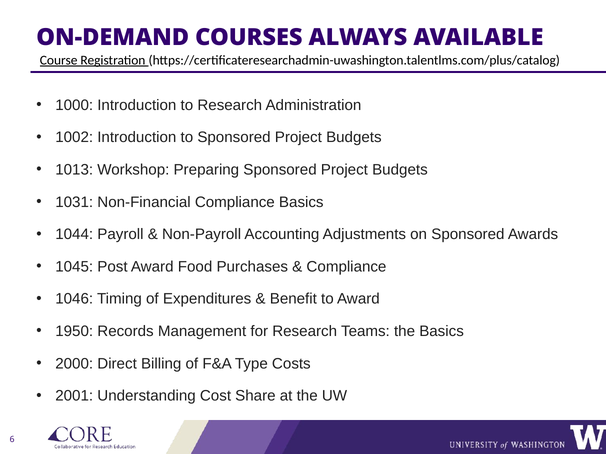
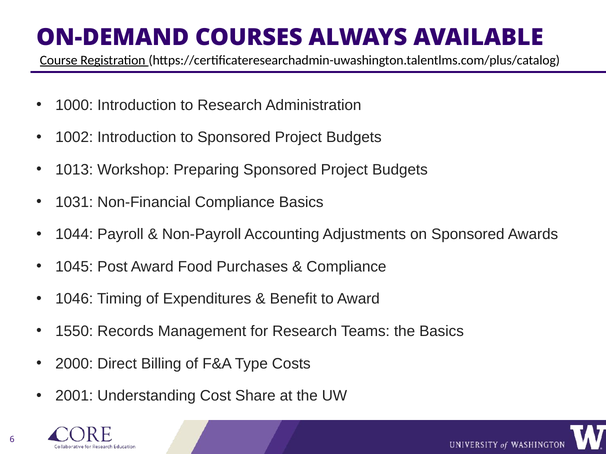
1950: 1950 -> 1550 (74, 332)
